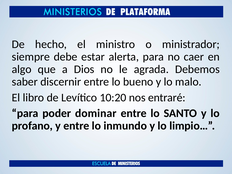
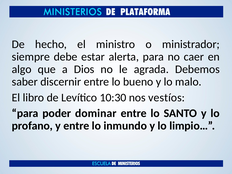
10:20: 10:20 -> 10:30 (113, 98)
entraré: entraré -> vestíos (167, 98)
